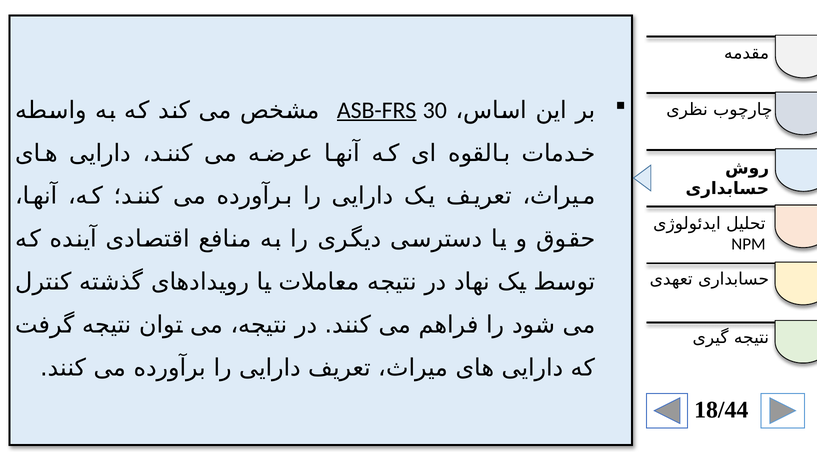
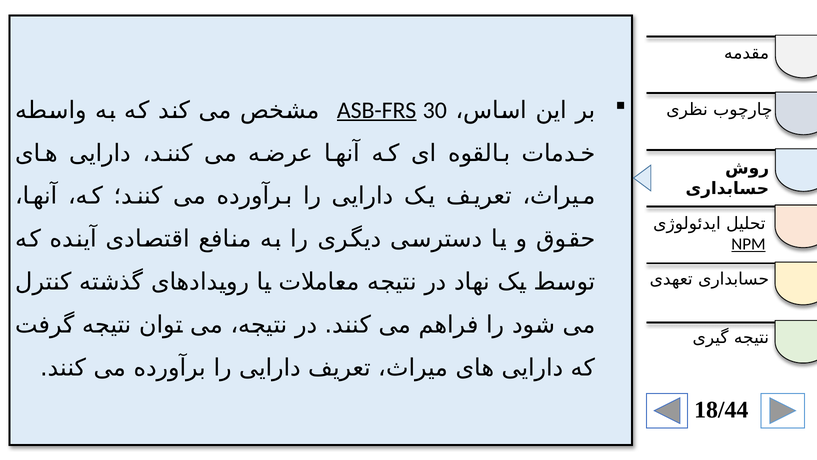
NPM underline: none -> present (748, 244)
